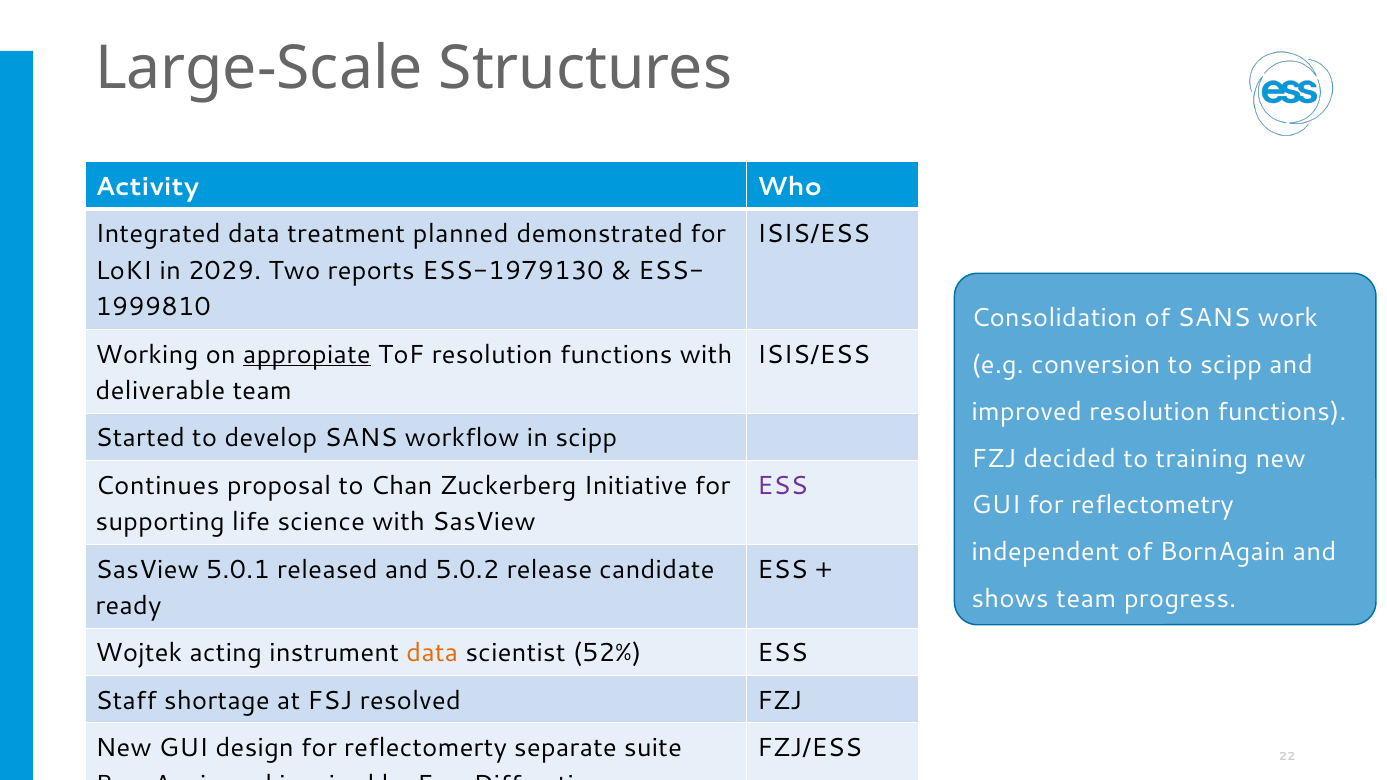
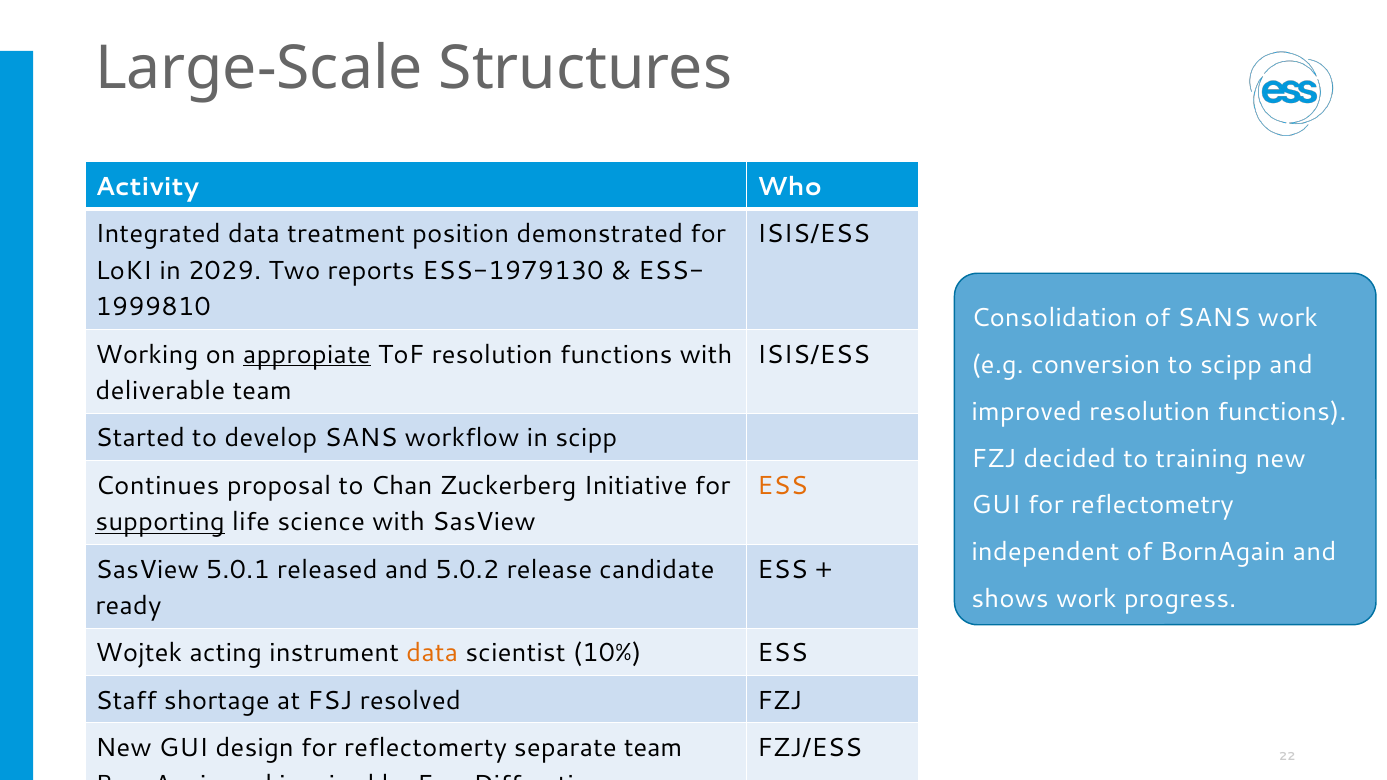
planned: planned -> position (461, 234)
ESS colour: purple -> orange (783, 486)
supporting underline: none -> present (160, 522)
shows team: team -> work (1086, 599)
52%: 52% -> 10% (607, 654)
separate suite: suite -> team (653, 748)
